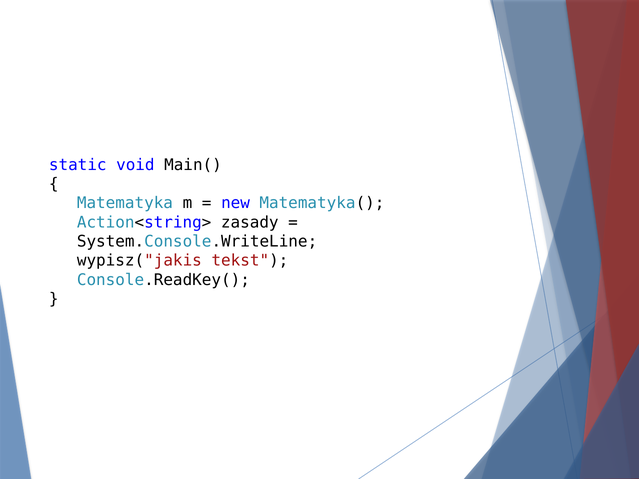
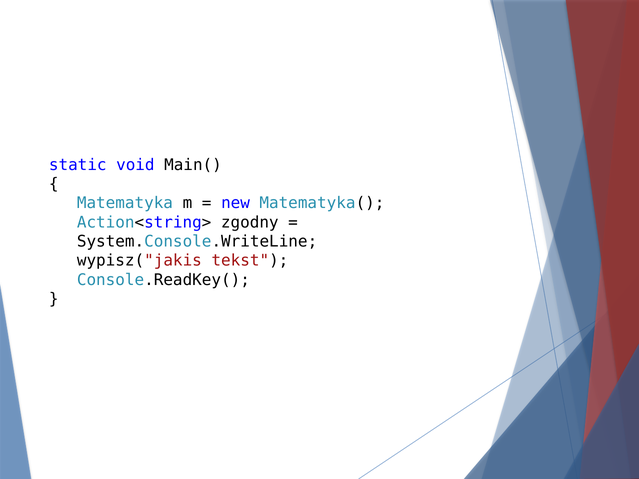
zasady: zasady -> zgodny (250, 222)
